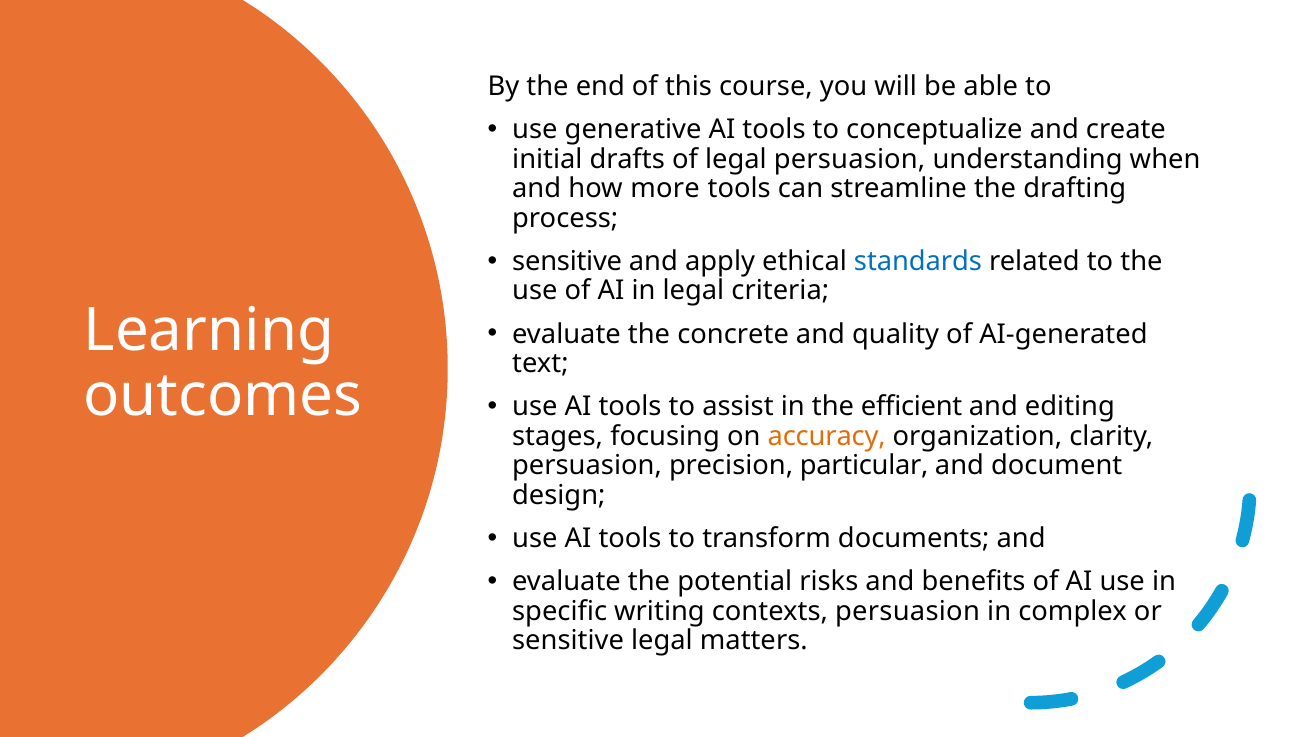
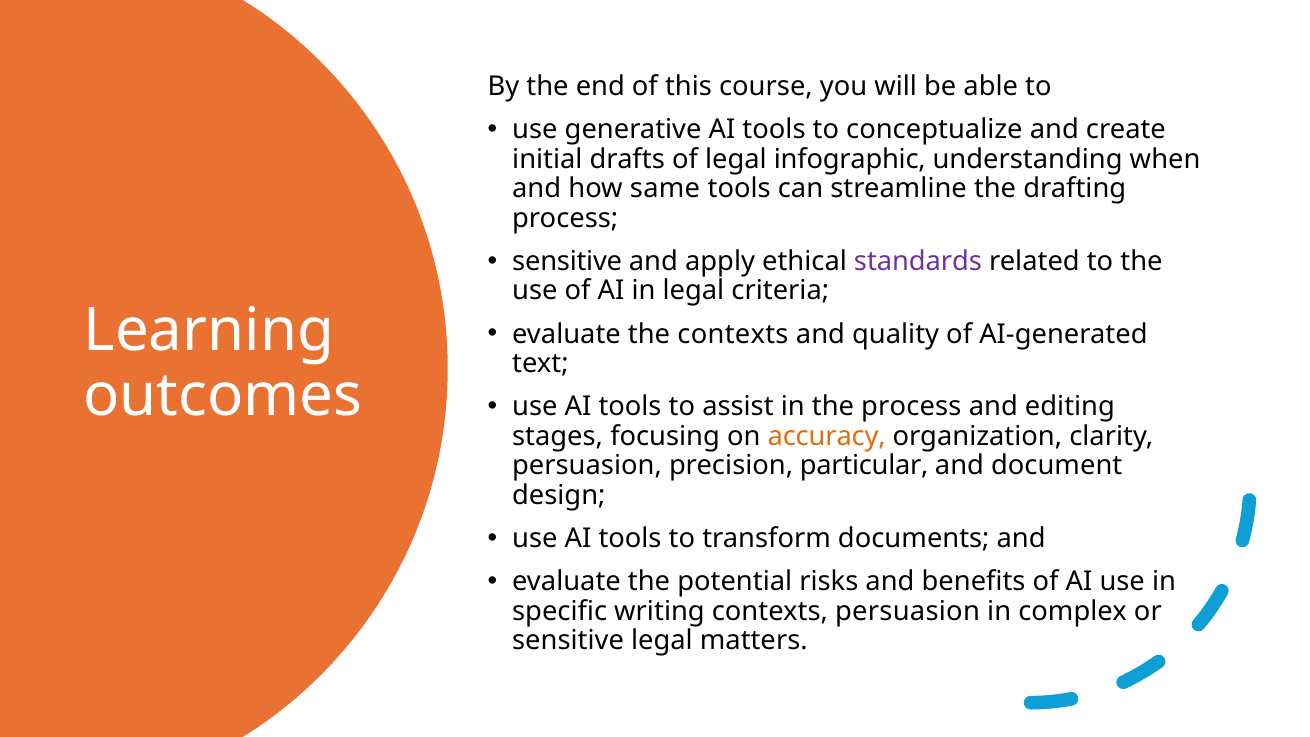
legal persuasion: persuasion -> infographic (850, 159)
more: more -> same (665, 189)
standards colour: blue -> purple (918, 261)
the concrete: concrete -> contexts (733, 334)
the efficient: efficient -> process (911, 407)
